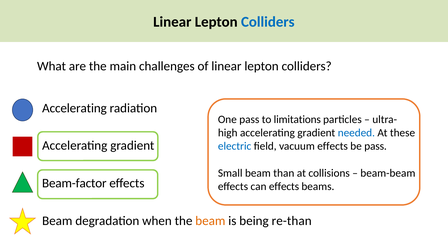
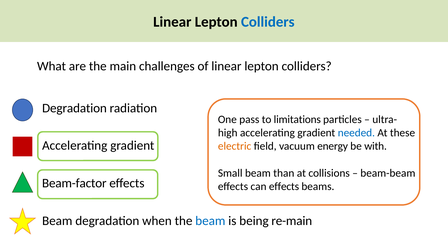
Accelerating: Accelerating -> Degradation (74, 108)
electric colour: blue -> orange (235, 146)
vacuum effects: effects -> energy (333, 146)
be pass: pass -> with (376, 146)
beam colour: orange -> blue (210, 221)
re-than: re-than -> re-main (292, 221)
